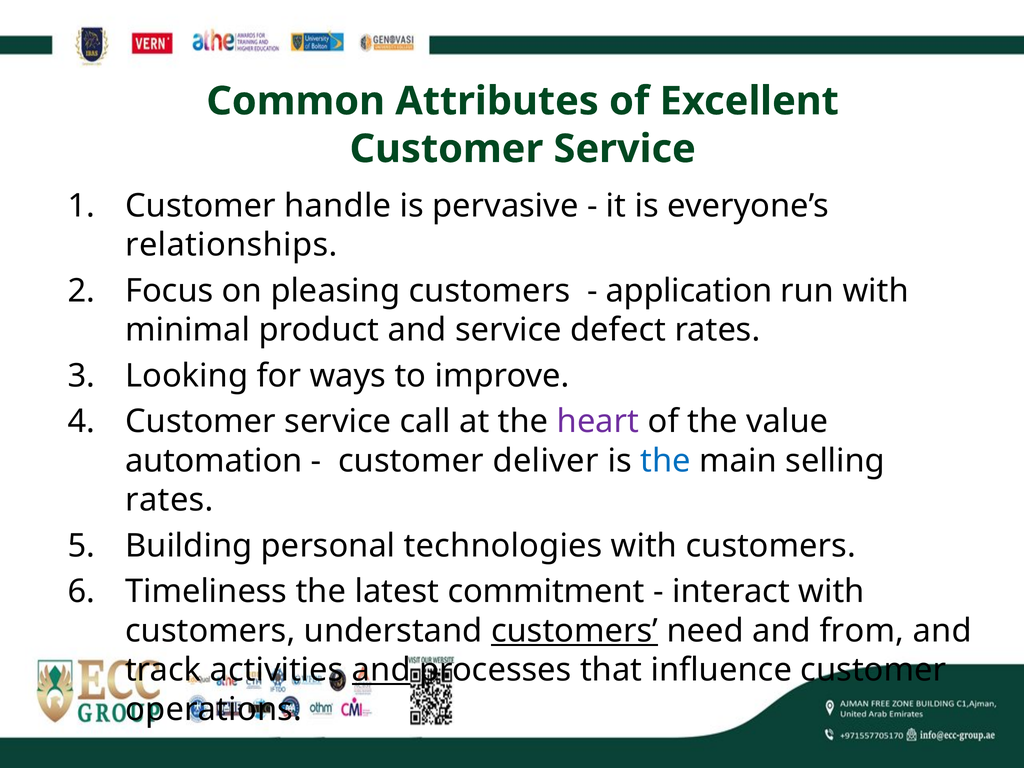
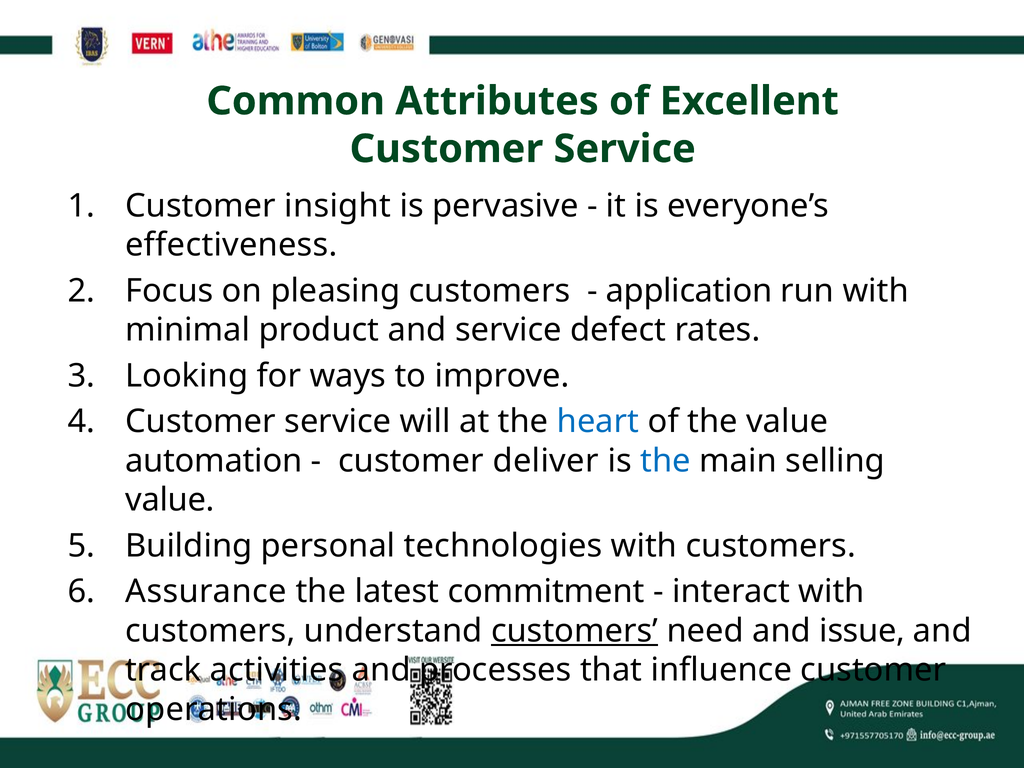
handle: handle -> insight (338, 206)
relationships: relationships -> effectiveness (231, 245)
call: call -> will (425, 422)
heart colour: purple -> blue (598, 422)
rates: rates -> value (170, 500)
Timeliness: Timeliness -> Assurance (206, 592)
from: from -> issue (862, 631)
and underline: present -> none (381, 670)
